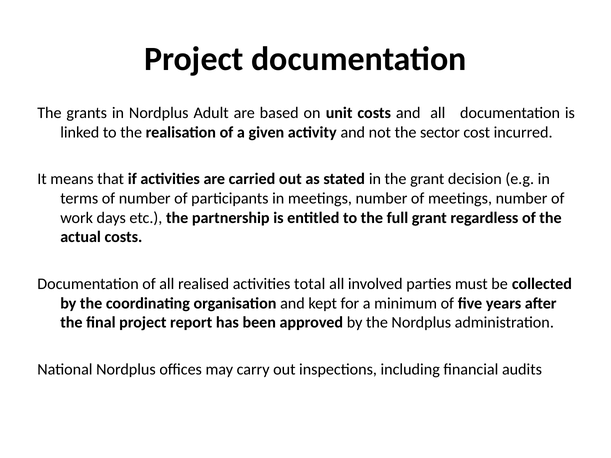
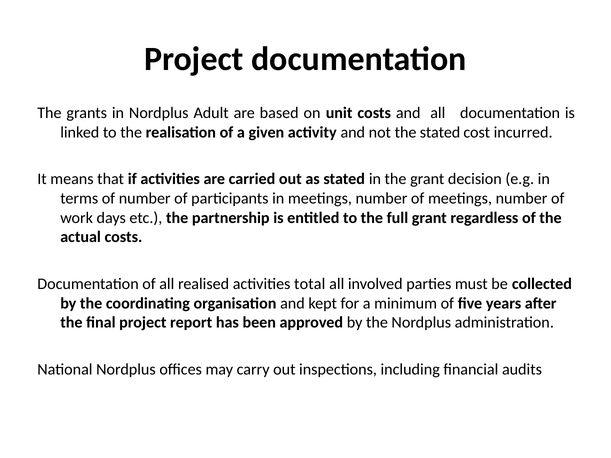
the sector: sector -> stated (440, 132)
